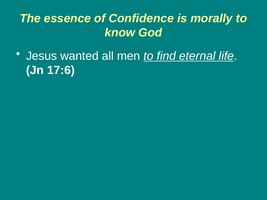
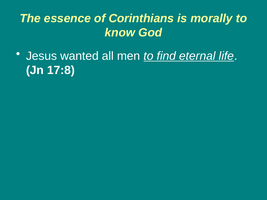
Confidence: Confidence -> Corinthians (141, 18)
17:6: 17:6 -> 17:8 (61, 70)
